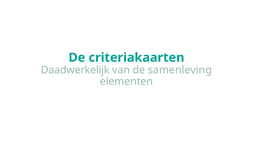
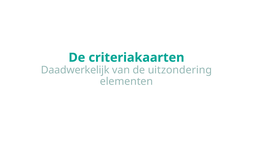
samenleving: samenleving -> uitzondering (180, 70)
